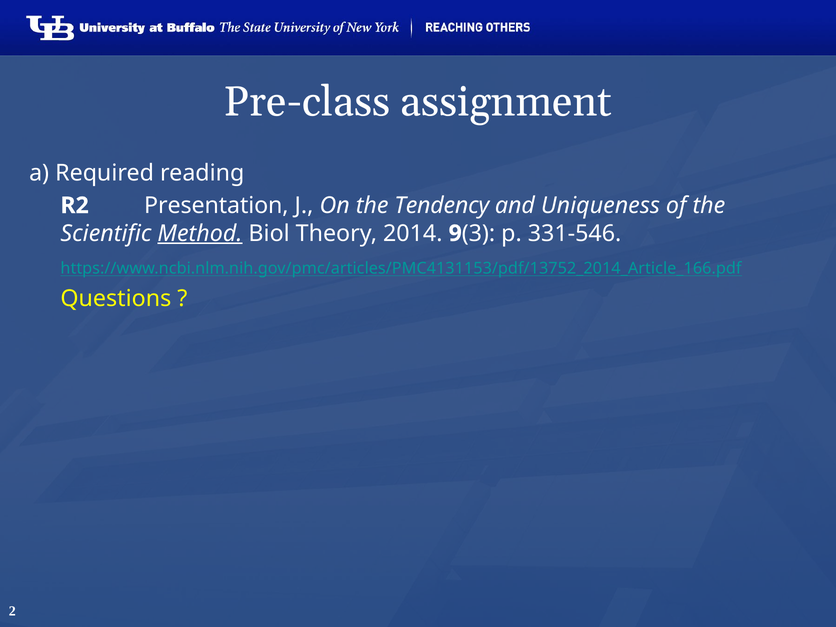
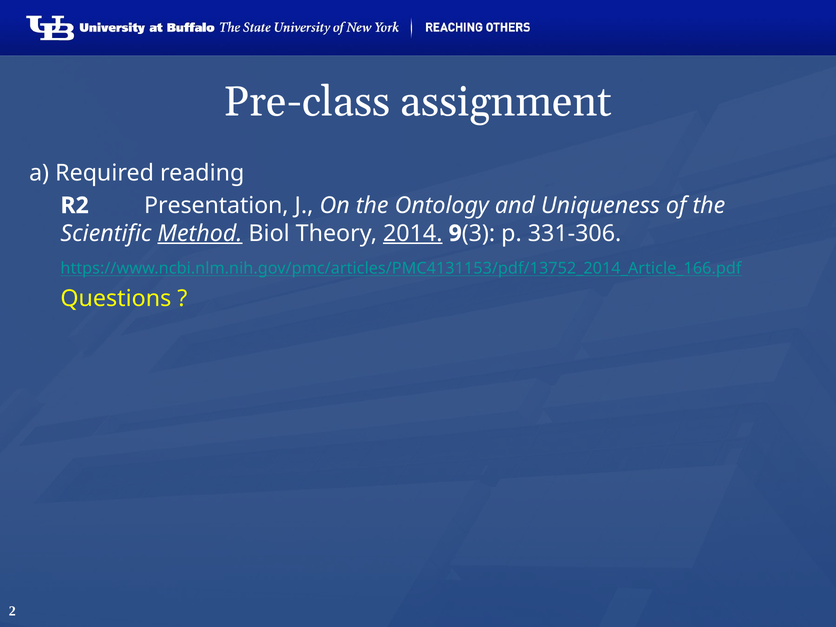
Tendency: Tendency -> Ontology (442, 205)
2014 underline: none -> present (413, 233)
331-546: 331-546 -> 331-306 (575, 233)
